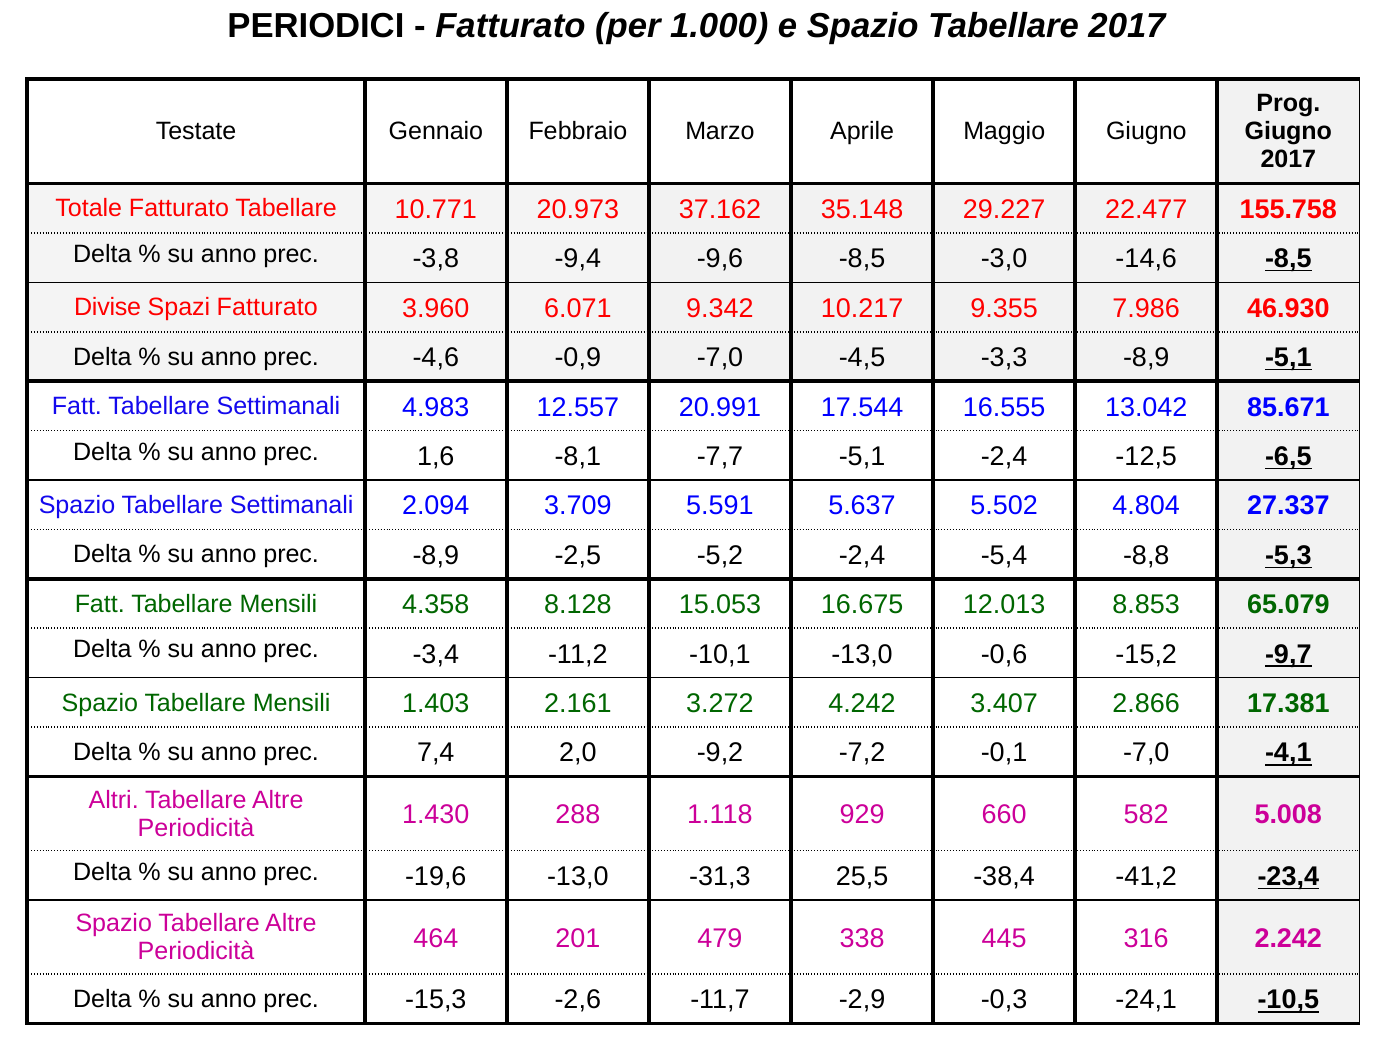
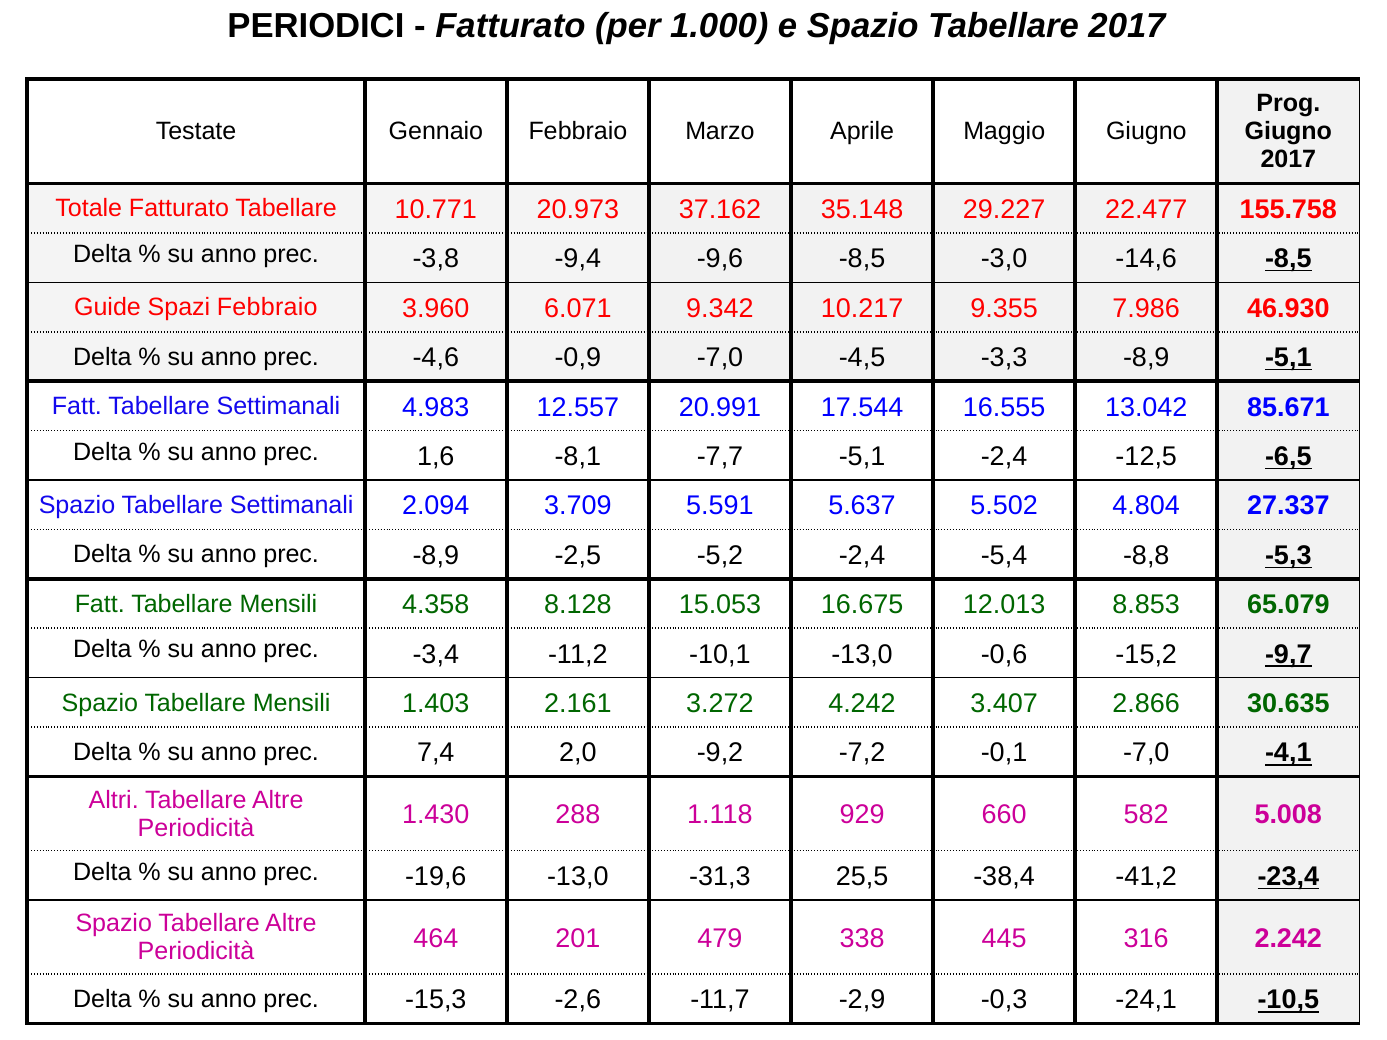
Divise: Divise -> Guide (108, 308)
Spazi Fatturato: Fatturato -> Febbraio (267, 308)
17.381: 17.381 -> 30.635 (1288, 704)
